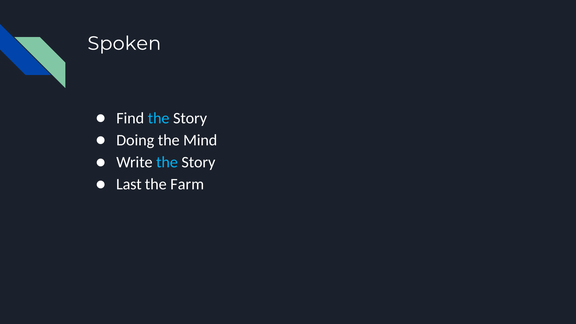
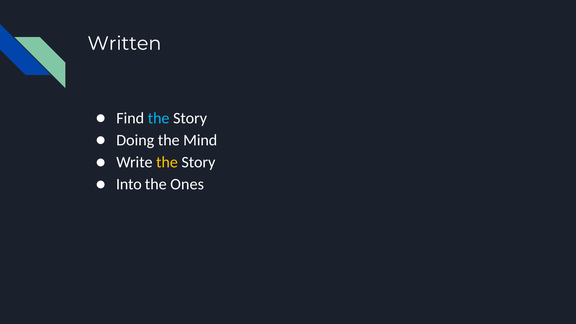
Spoken: Spoken -> Written (124, 43)
the colour: light blue -> yellow (167, 162)
Last: Last -> Into (129, 184)
Farm: Farm -> Ones (187, 184)
